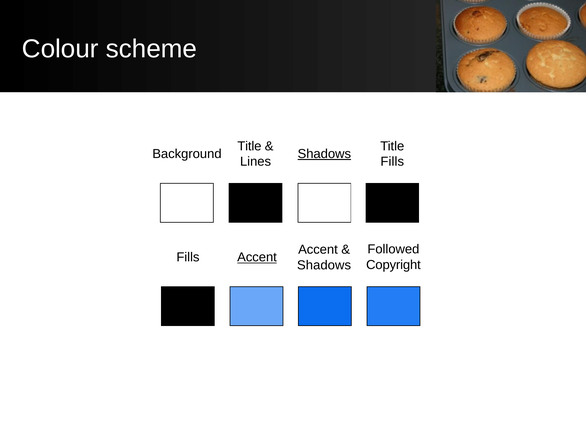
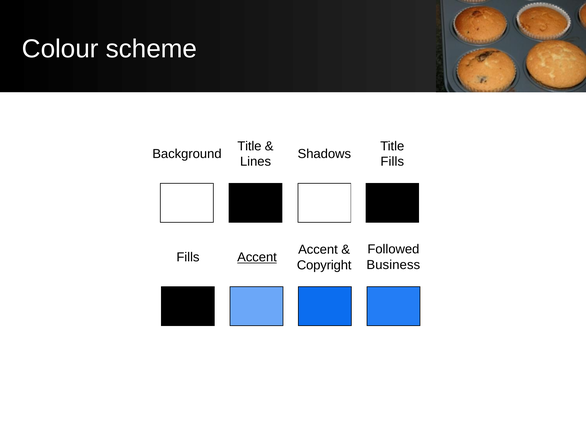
Shadows underline: present -> none (324, 154)
Copyright: Copyright -> Business (393, 265)
Shadows: Shadows -> Copyright (324, 265)
